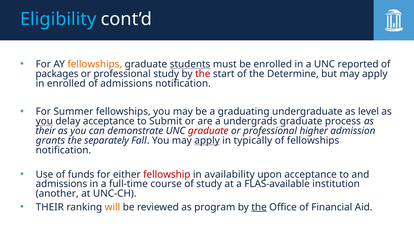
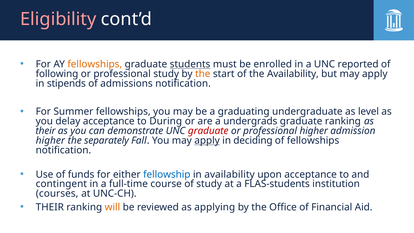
Eligibility colour: light blue -> pink (58, 19)
packages: packages -> following (57, 74)
the colour: red -> orange (203, 74)
the Determine: Determine -> Availability (293, 74)
in enrolled: enrolled -> stipends (66, 83)
you underline: present -> none (44, 121)
Submit: Submit -> During (166, 121)
graduate process: process -> ranking (343, 121)
grants: grants -> higher (50, 140)
typically: typically -> deciding (253, 140)
fellowship colour: red -> blue (167, 174)
admissions: admissions -> contingent (61, 184)
FLAS-available: FLAS-available -> FLAS-students (277, 184)
another: another -> courses (57, 194)
program: program -> applying (215, 207)
the underline: present -> none (259, 207)
